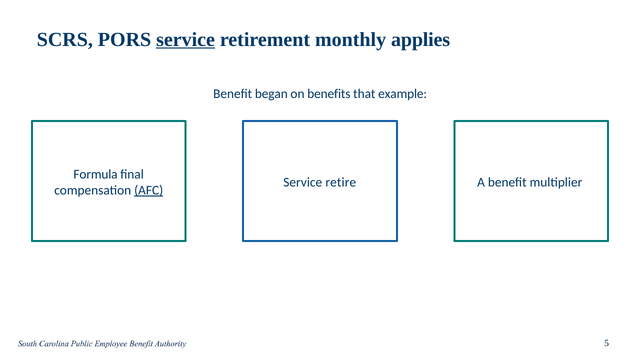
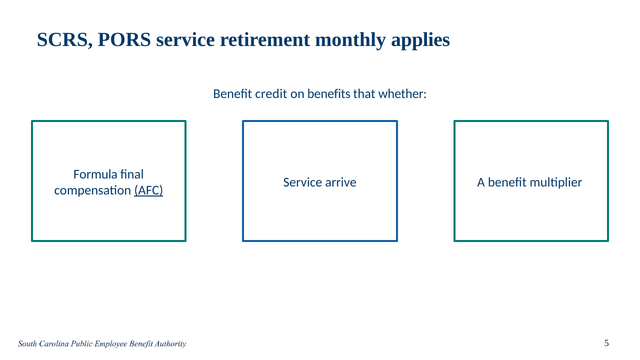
service underline: present -> none (186, 39)
began: began -> credit (271, 94)
example: example -> whether (403, 94)
retire: retire -> arrive (341, 182)
